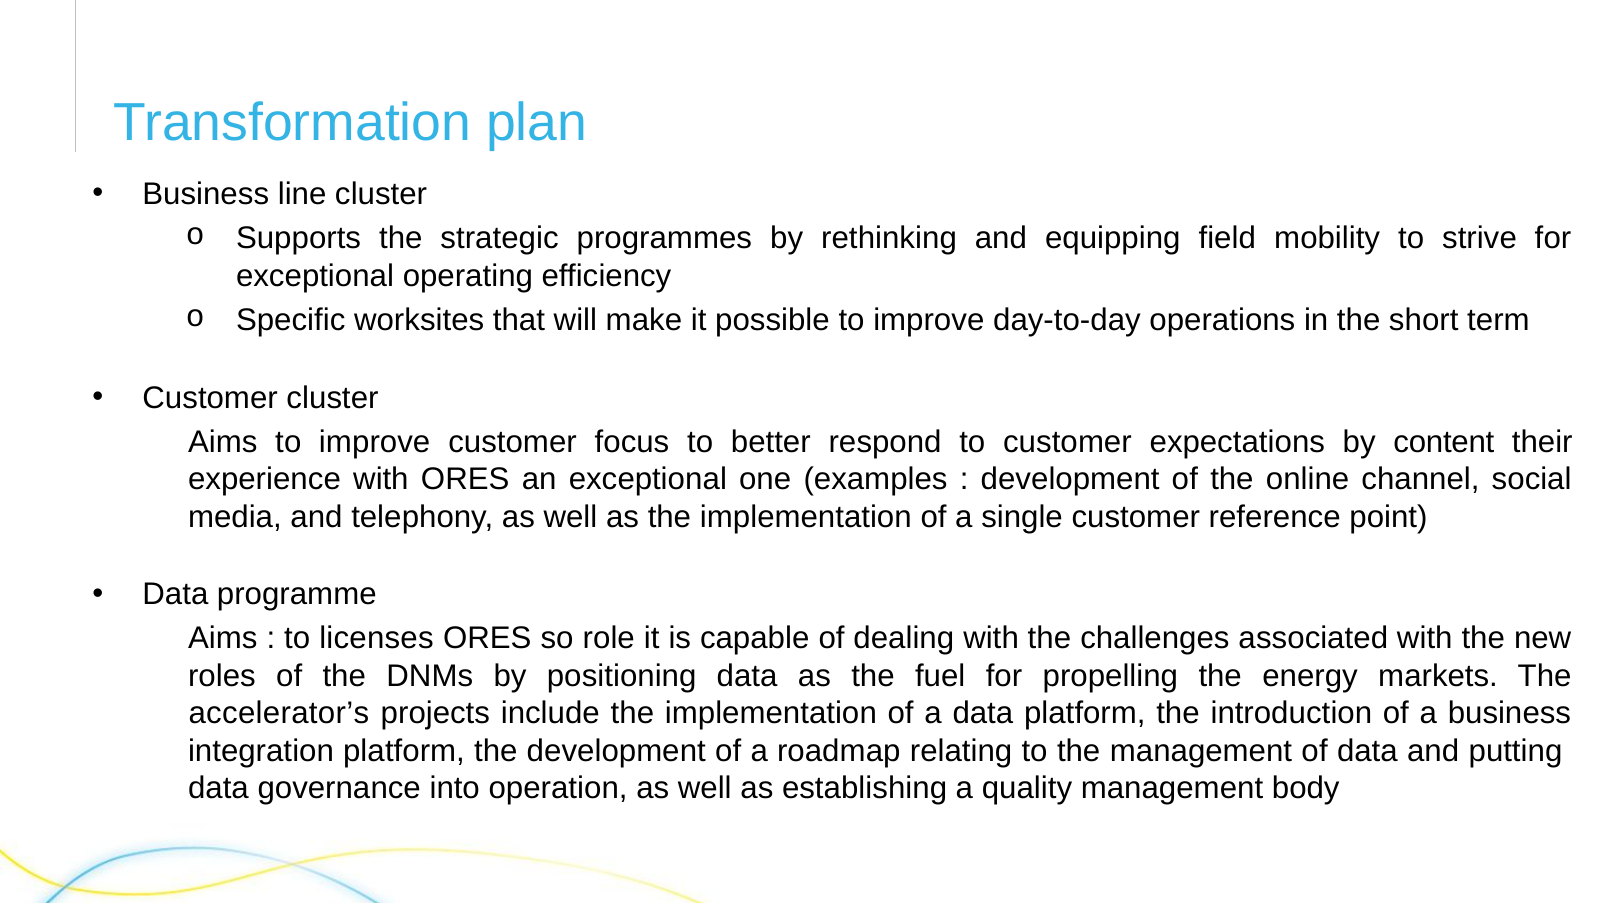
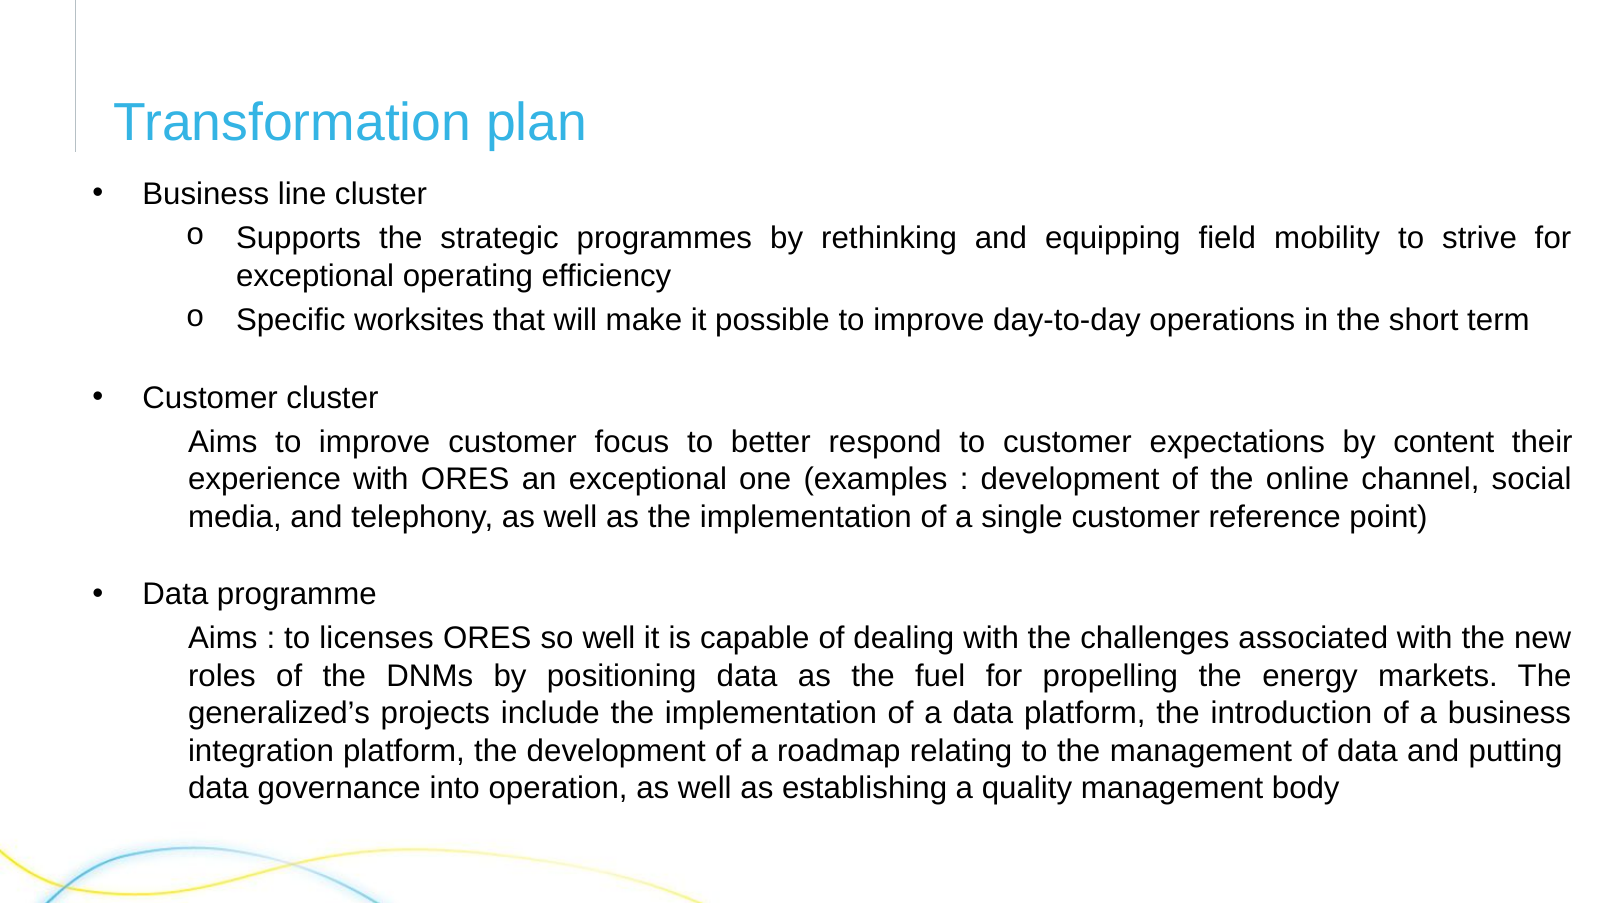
so role: role -> well (609, 639)
accelerator’s: accelerator’s -> generalized’s (279, 713)
